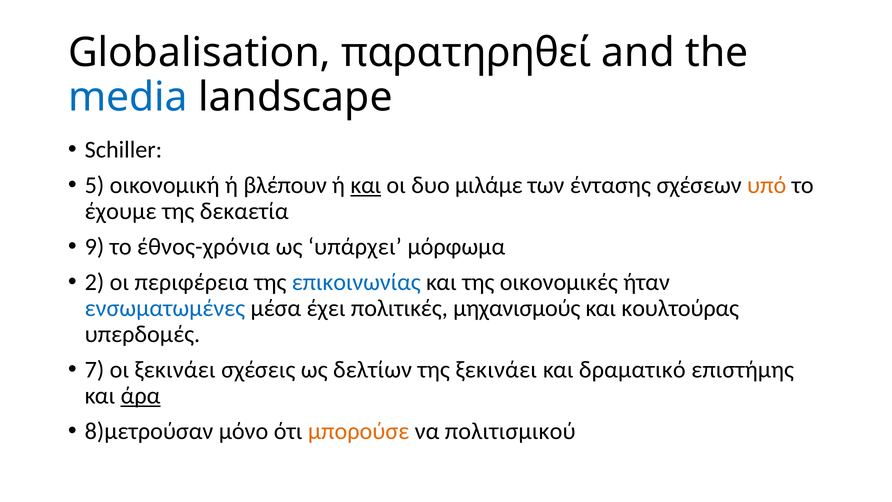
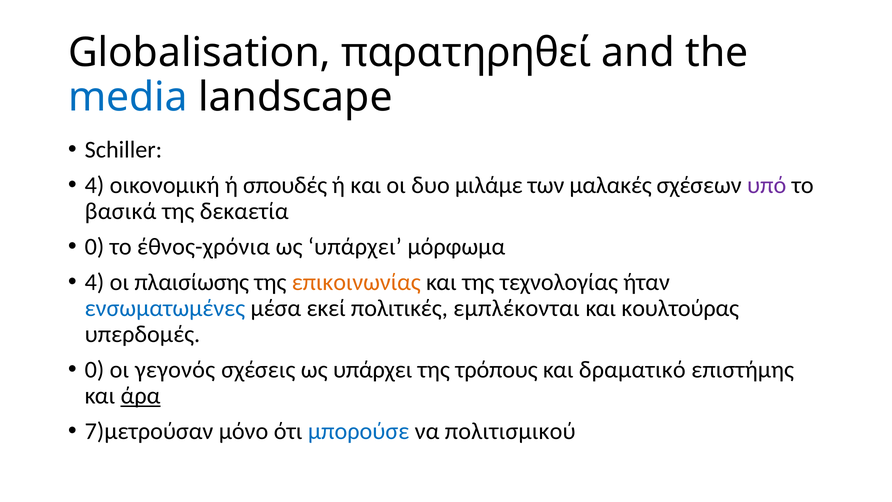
5: 5 -> 4 (94, 185)
βλέπουν: βλέπουν -> σπουδές (285, 185)
και underline: present -> none (366, 185)
έντασης: έντασης -> μαλακές (611, 185)
υπό colour: orange -> purple (767, 185)
έχουμε: έχουμε -> βασικά (121, 211)
9: 9 -> 0 (94, 247)
2: 2 -> 4 (94, 282)
περιφέρεια: περιφέρεια -> πλαισίωσης (192, 282)
επικοινωνίας colour: blue -> orange (356, 282)
οικονομικές: οικονομικές -> τεχνολογίας (559, 282)
έχει: έχει -> εκεί (326, 308)
μηχανισμούς: μηχανισμούς -> εμπλέκονται (517, 308)
7: 7 -> 0 (94, 370)
οι ξεκινάει: ξεκινάει -> γεγονός (175, 370)
σχέσεις ως δελτίων: δελτίων -> υπάρχει (373, 370)
της ξεκινάει: ξεκινάει -> τρόπους (496, 370)
8)μετρούσαν: 8)μετρούσαν -> 7)μετρούσαν (149, 431)
μπορούσε colour: orange -> blue (359, 431)
